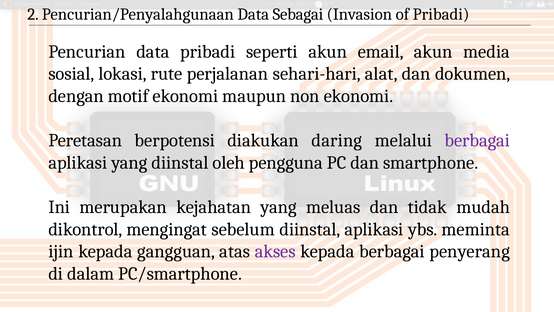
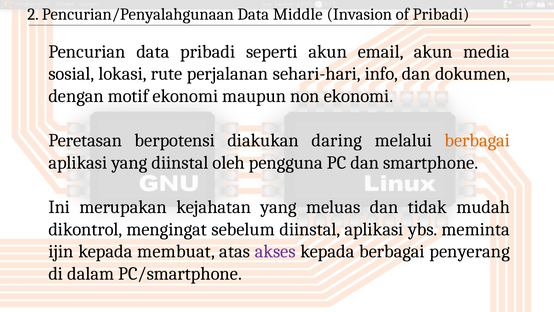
Sebagai: Sebagai -> Middle (298, 14)
alat: alat -> info (381, 74)
berbagai colour: purple -> orange (477, 140)
gangguan: gangguan -> membuat (176, 251)
